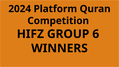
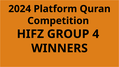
6: 6 -> 4 (96, 34)
